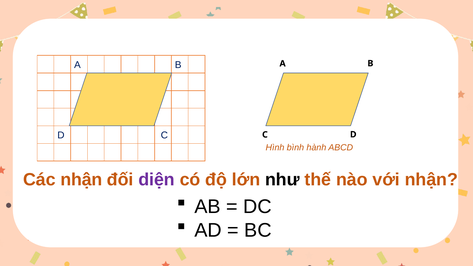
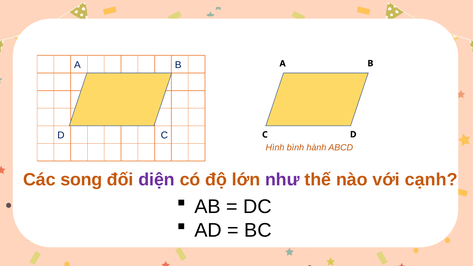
Các nhận: nhận -> song (81, 180)
như colour: black -> purple (282, 180)
với nhận: nhận -> cạnh (431, 180)
